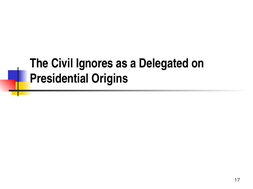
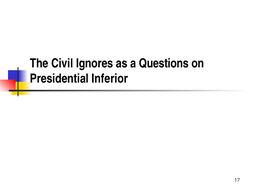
Delegated: Delegated -> Questions (164, 64)
Origins: Origins -> Inferior (110, 79)
